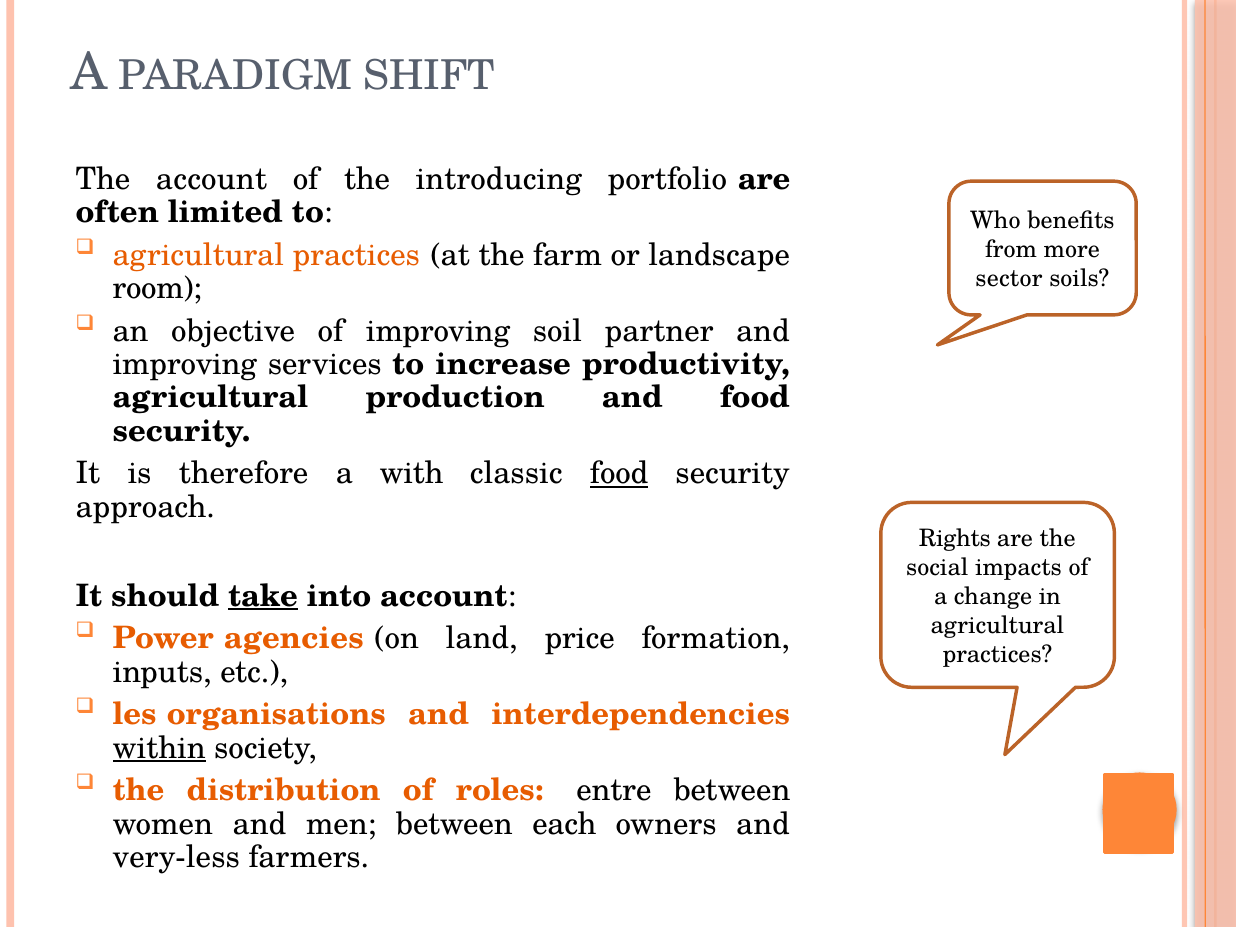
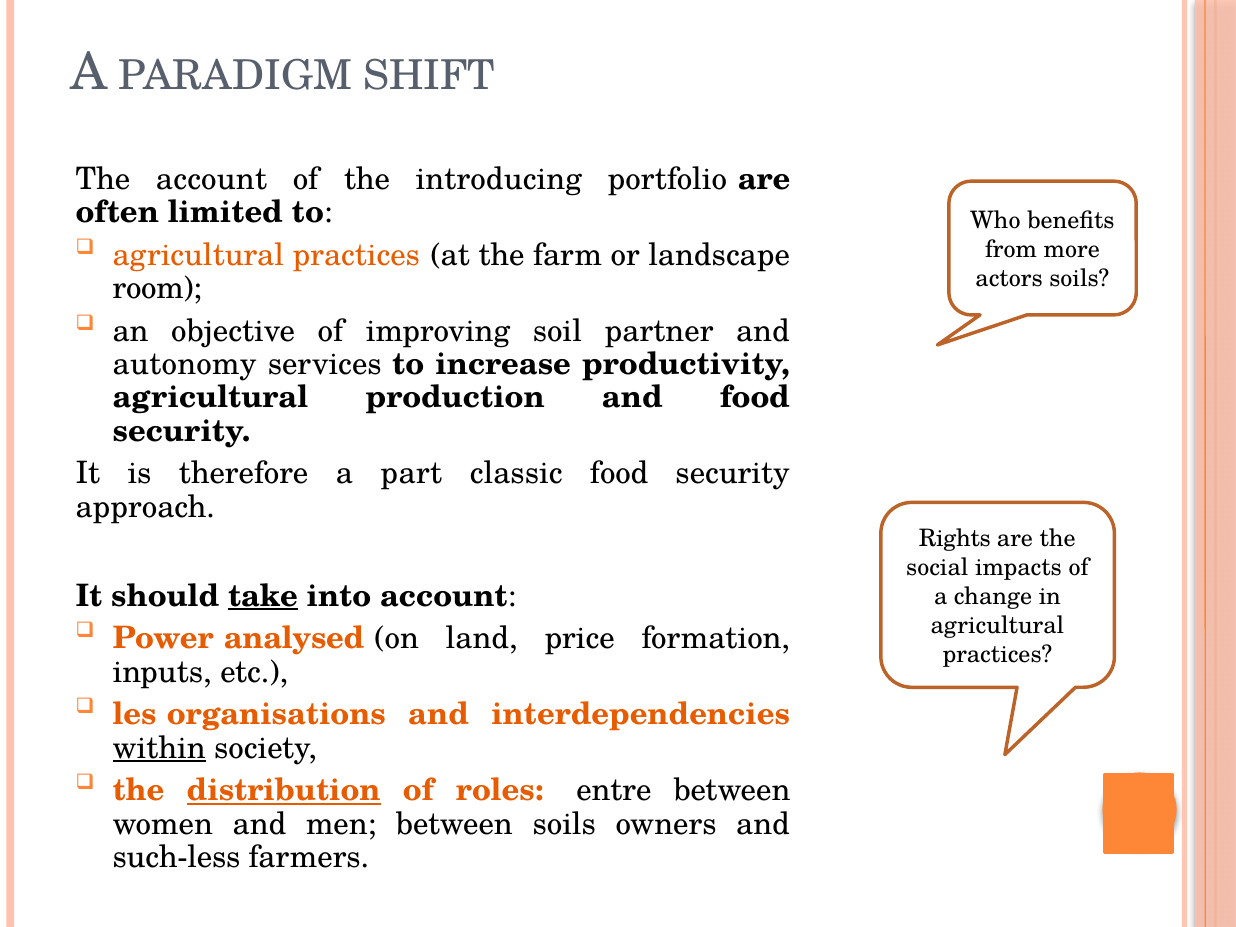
sector: sector -> actors (1009, 279)
improving: improving -> autonomy (185, 364)
with: with -> part (411, 474)
food underline: present -> none (619, 474)
agencies: agencies -> analysed (294, 639)
distribution underline: none -> present (284, 791)
between each: each -> soils (564, 824)
very-less: very-less -> such-less (177, 857)
